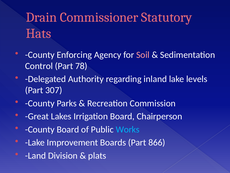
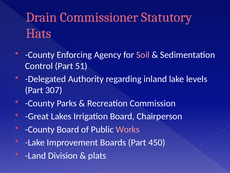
78: 78 -> 51 (81, 66)
Works colour: light blue -> pink (128, 129)
866: 866 -> 450 (157, 142)
